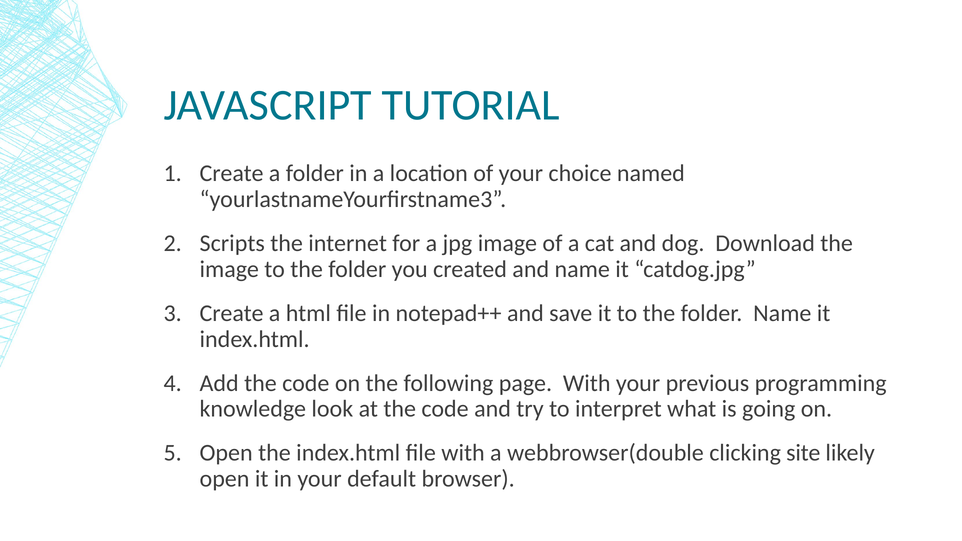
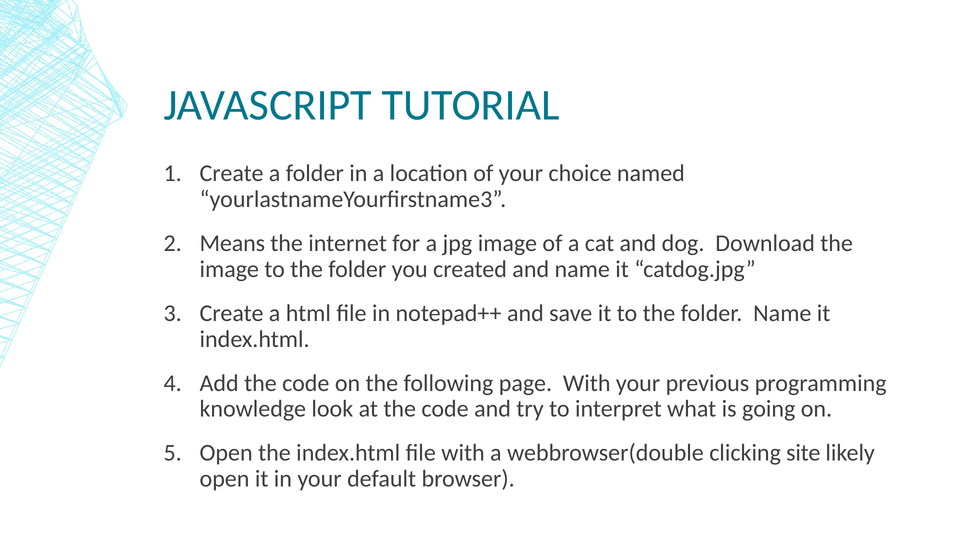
Scripts: Scripts -> Means (232, 243)
